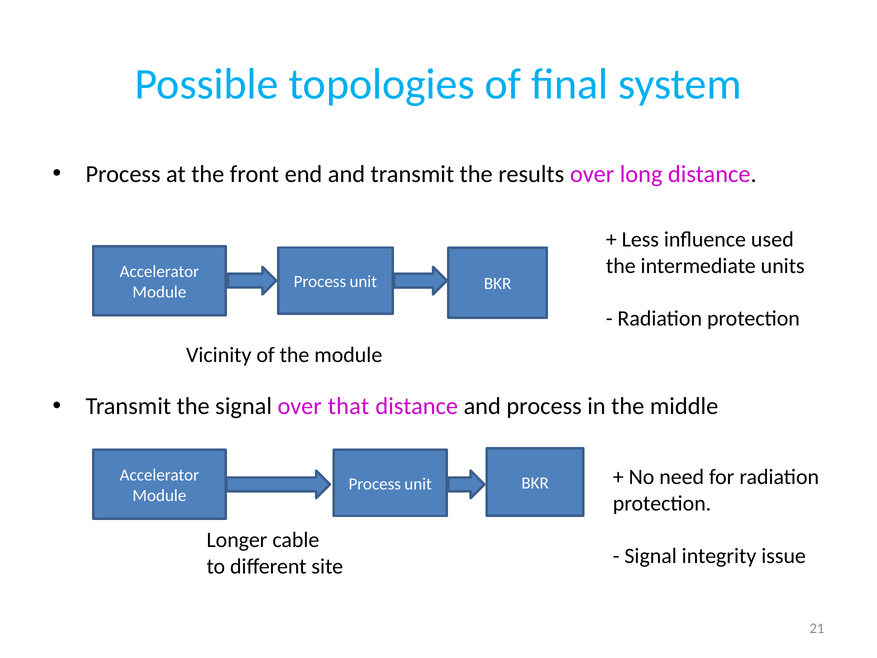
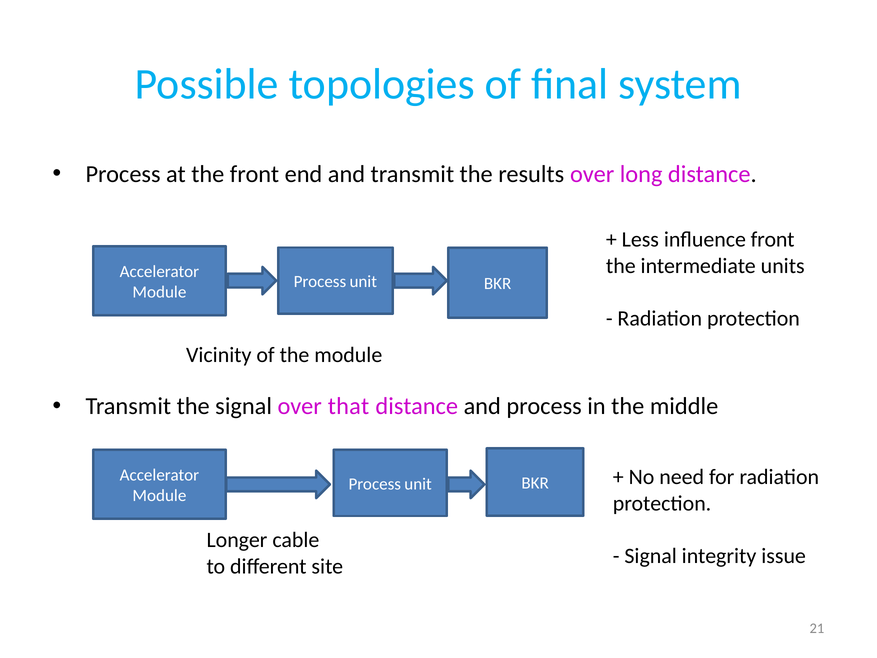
influence used: used -> front (773, 240)
